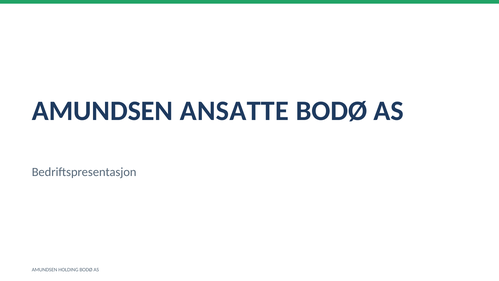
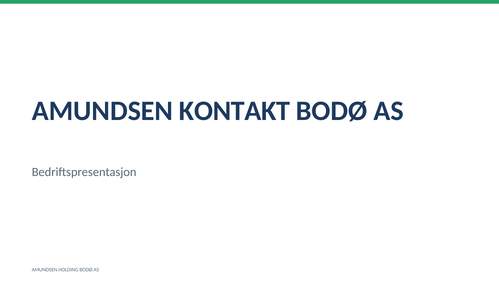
ANSATTE: ANSATTE -> KONTAKT (235, 111)
